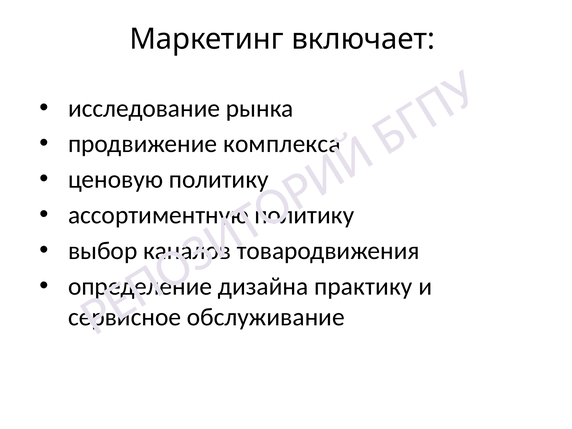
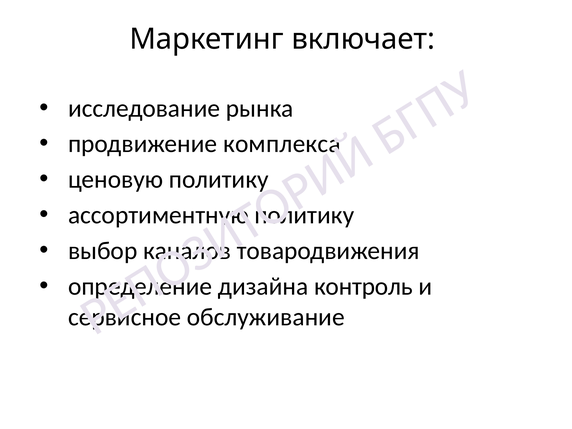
практику: практику -> контроль (363, 286)
